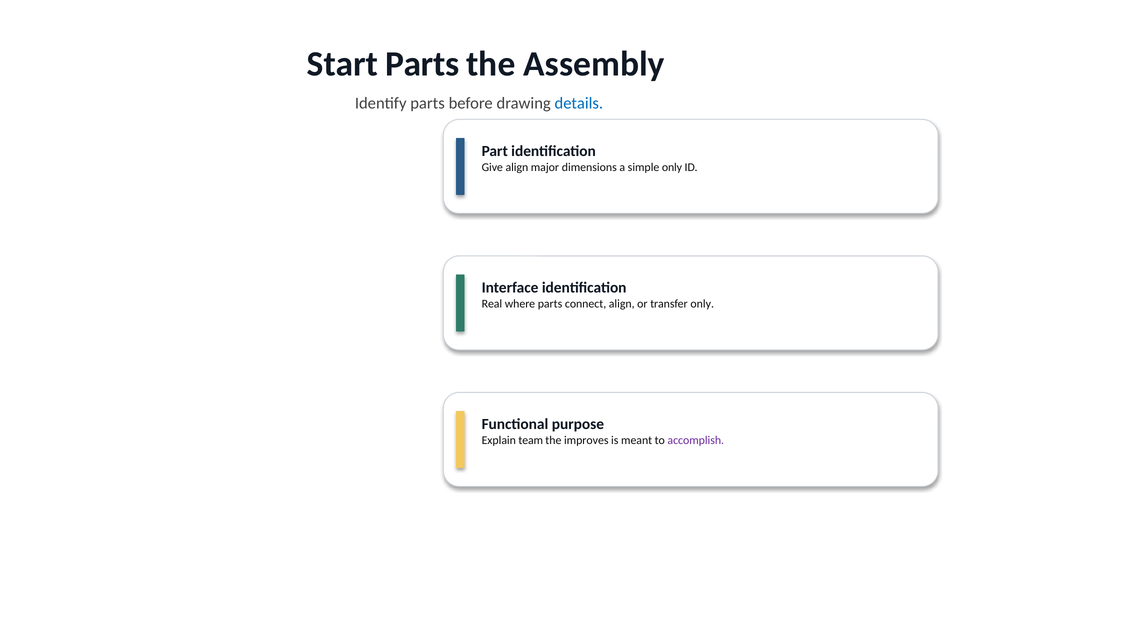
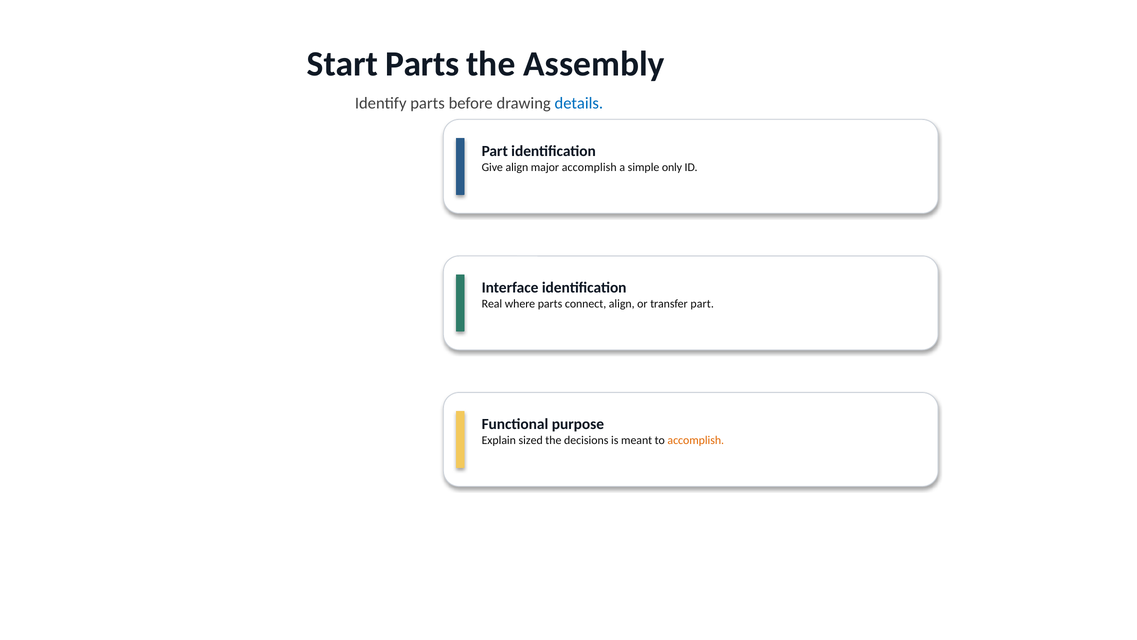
major dimensions: dimensions -> accomplish (589, 167)
transfer only: only -> part (702, 304)
team: team -> sized (531, 440)
improves: improves -> decisions (586, 440)
accomplish colour: purple -> orange (696, 440)
